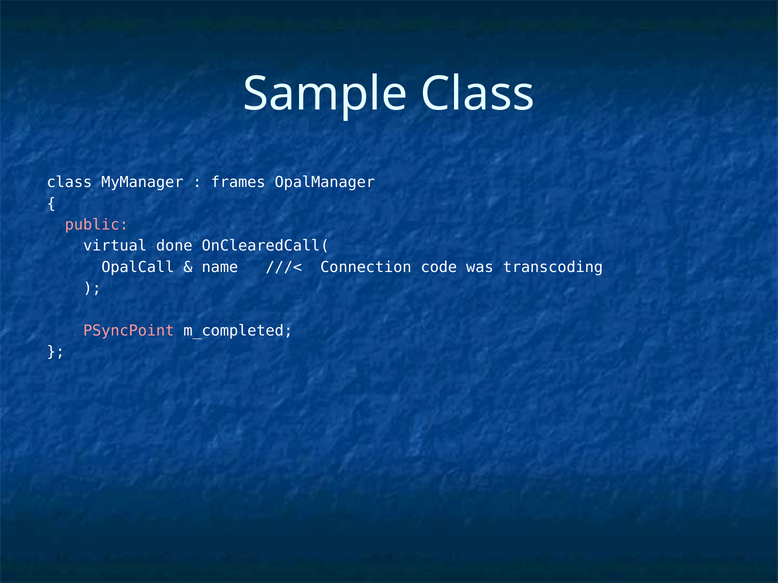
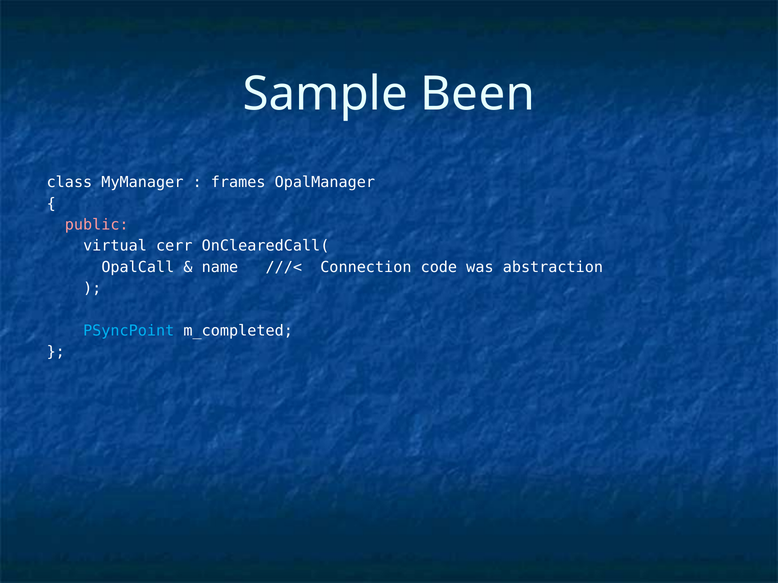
Sample Class: Class -> Been (478, 94)
done: done -> cerr (174, 246)
transcoding: transcoding -> abstraction (553, 267)
PSyncPoint colour: pink -> light blue (129, 331)
